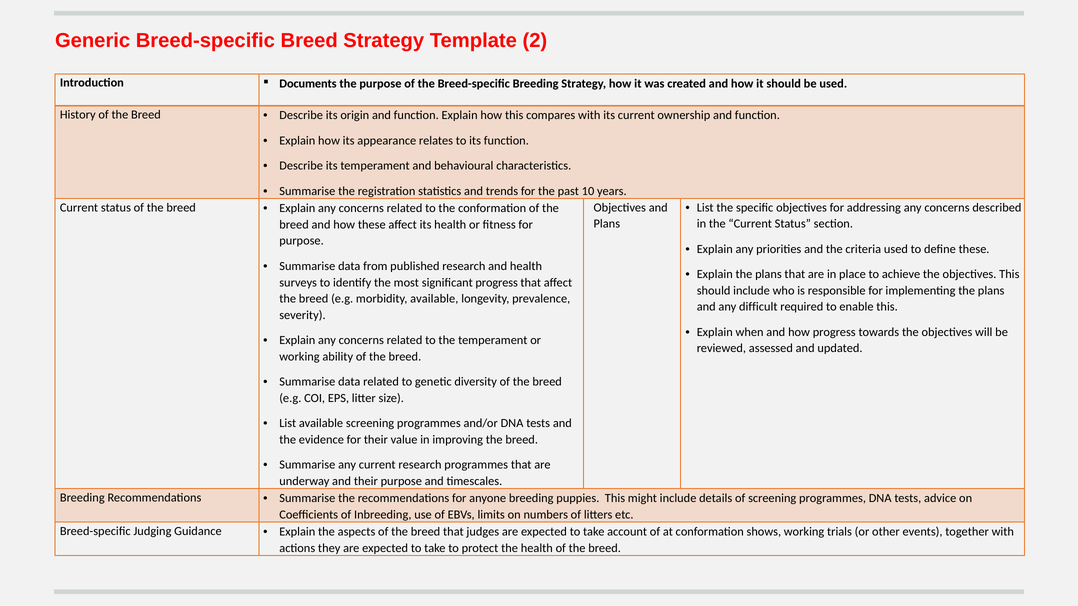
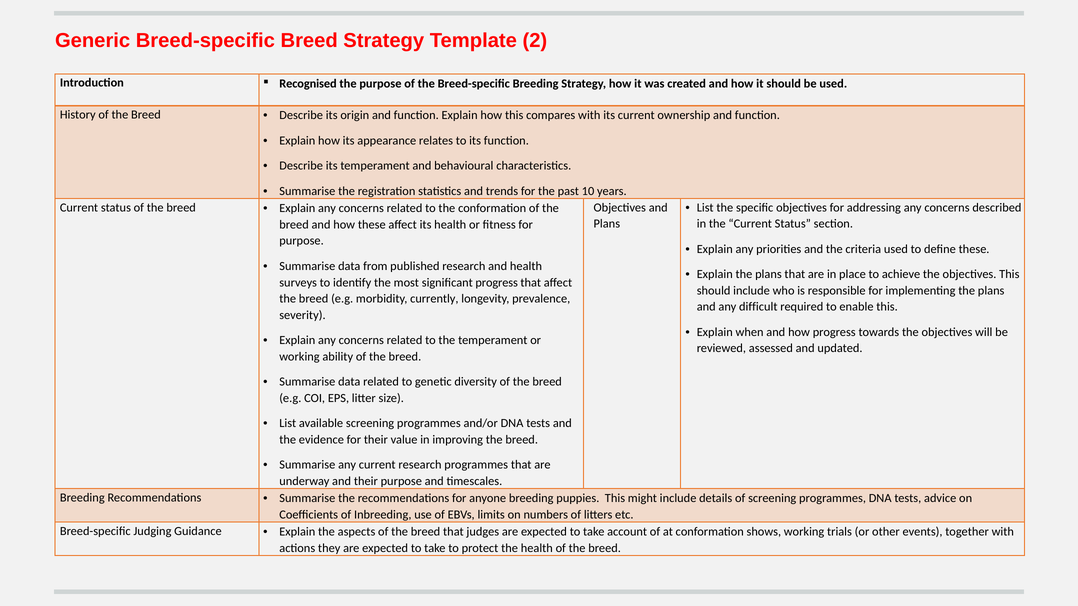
Documents: Documents -> Recognised (308, 84)
morbidity available: available -> currently (434, 299)
